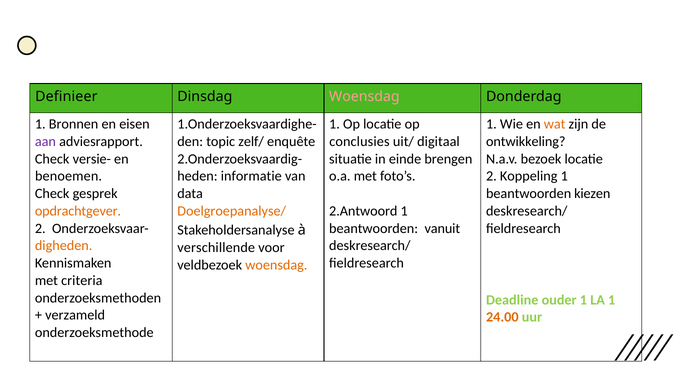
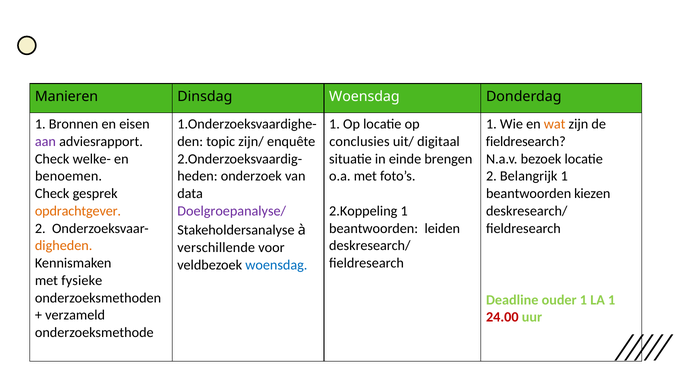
Definieer: Definieer -> Manieren (66, 97)
Woensdag colour: pink -> white (364, 97)
zelf/: zelf/ -> zijn/ (251, 142)
ontwikkeling: ontwikkeling -> fieldresearch (526, 142)
versie-: versie- -> welke- (92, 159)
informatie: informatie -> onderzoek (251, 176)
Koppeling: Koppeling -> Belangrijk (529, 176)
Doelgroepanalyse/ colour: orange -> purple (232, 211)
2.Antwoord: 2.Antwoord -> 2.Koppeling (363, 211)
vanuit: vanuit -> leiden (442, 228)
woensdag colour: orange -> blue (276, 265)
criteria: criteria -> fysieke (82, 281)
24.00 colour: orange -> red (502, 317)
